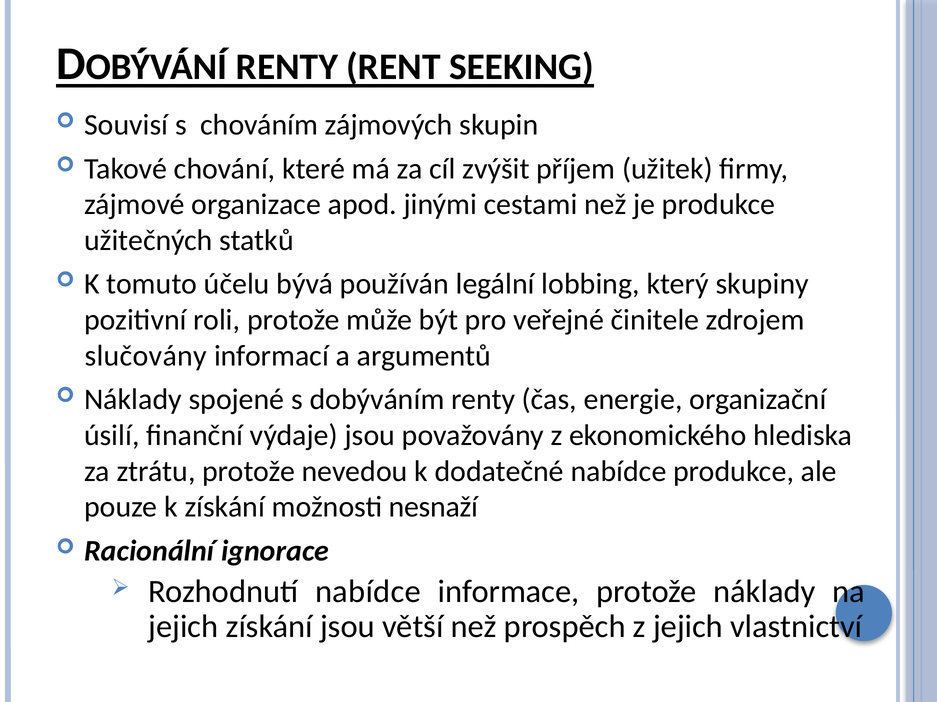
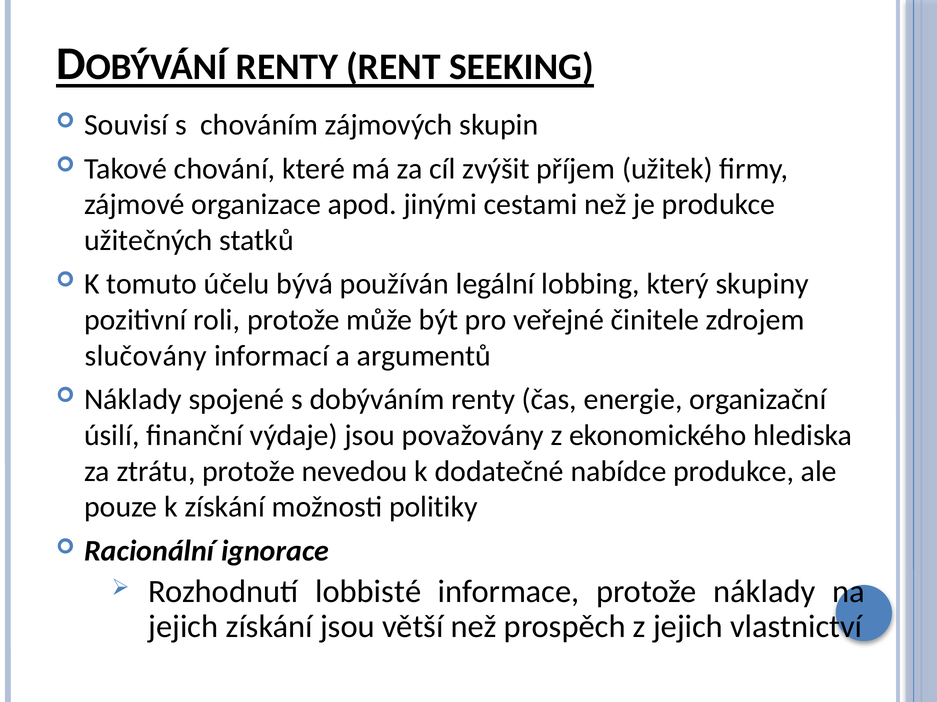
nesnaží: nesnaží -> politiky (433, 508)
Rozhodnutí nabídce: nabídce -> lobbisté (368, 592)
